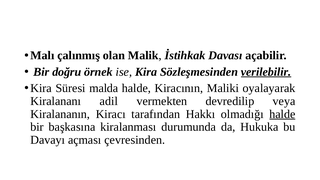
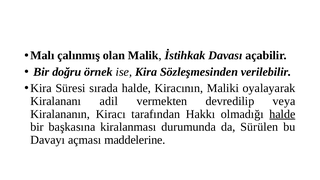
verilebilir underline: present -> none (266, 72)
malda: malda -> sırada (104, 88)
Hukuka: Hukuka -> Sürülen (259, 127)
çevresinden: çevresinden -> maddelerine (135, 140)
